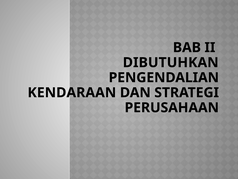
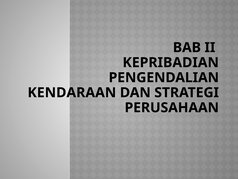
DIBUTUHKAN: DIBUTUHKAN -> KEPRIBADIAN (171, 62)
